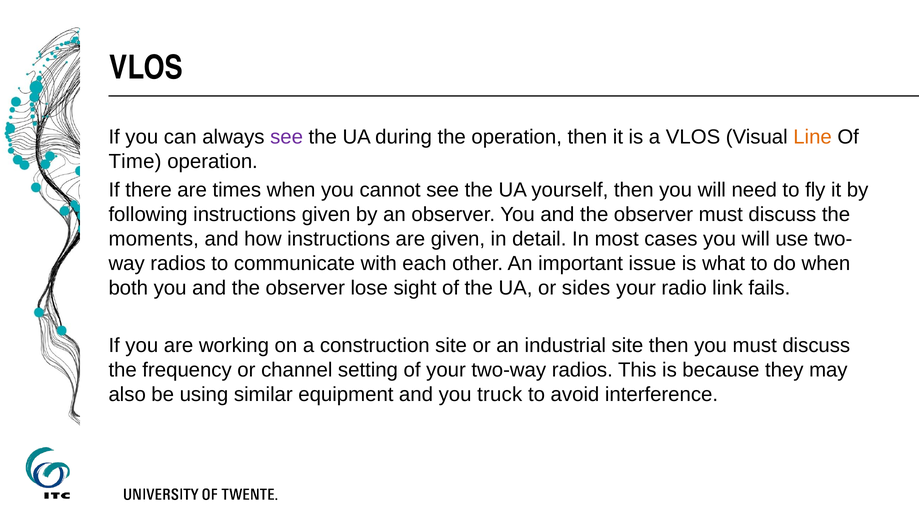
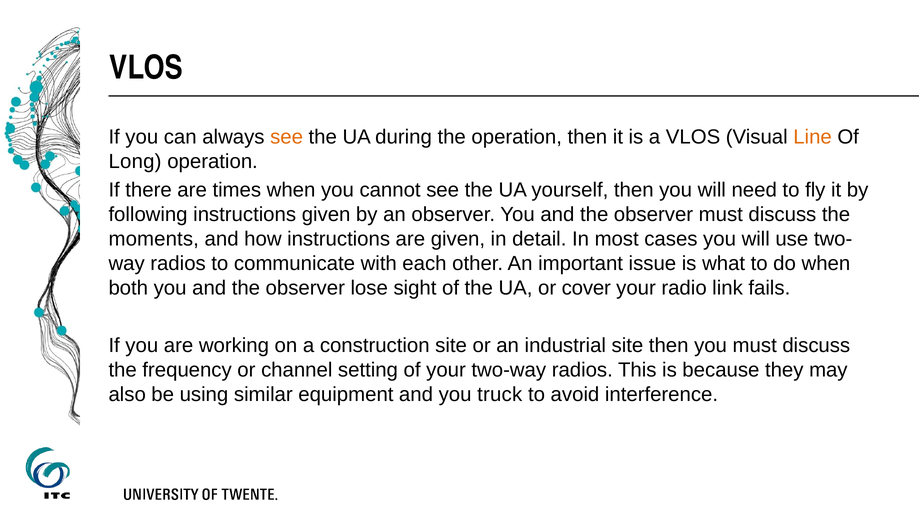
see colour: purple -> orange (287, 137)
Time: Time -> Long (135, 162)
sides: sides -> cover (586, 288)
